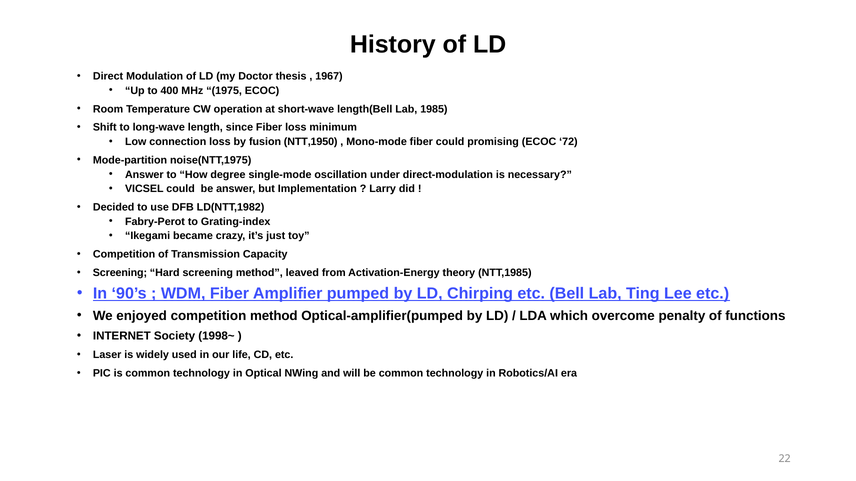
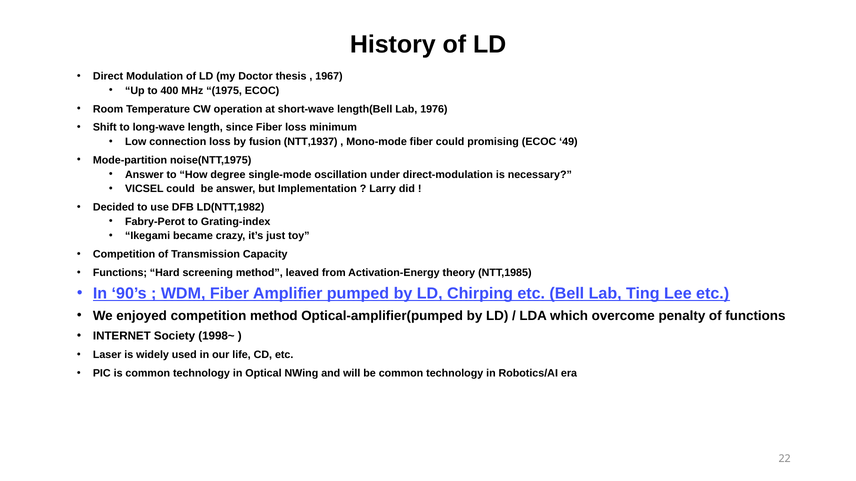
1985: 1985 -> 1976 (434, 109)
NTT,1950: NTT,1950 -> NTT,1937 (311, 142)
72: 72 -> 49 (568, 142)
Screening: Screening -> Functions (120, 273)
